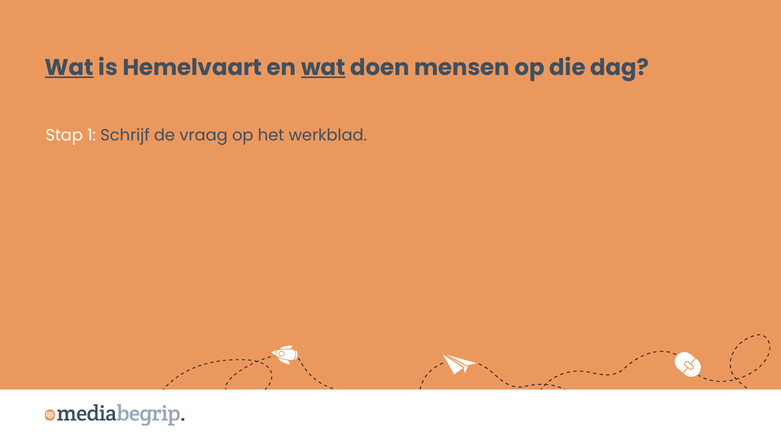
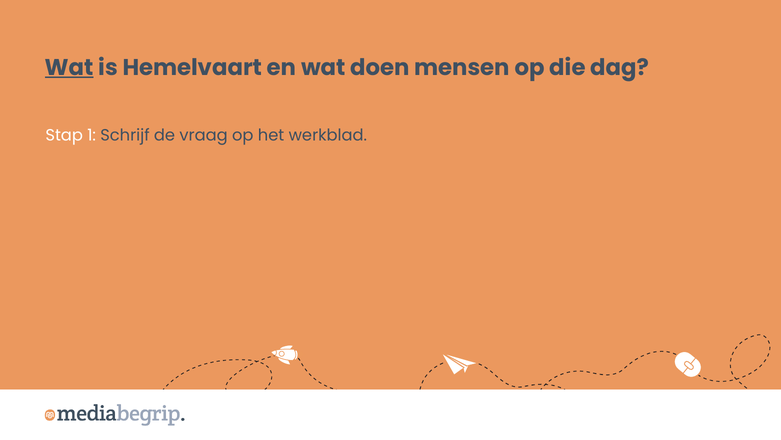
wat underline: present -> none (323, 67)
